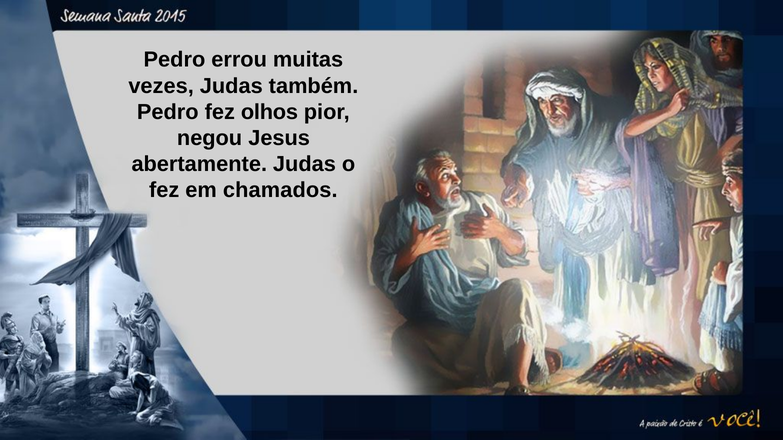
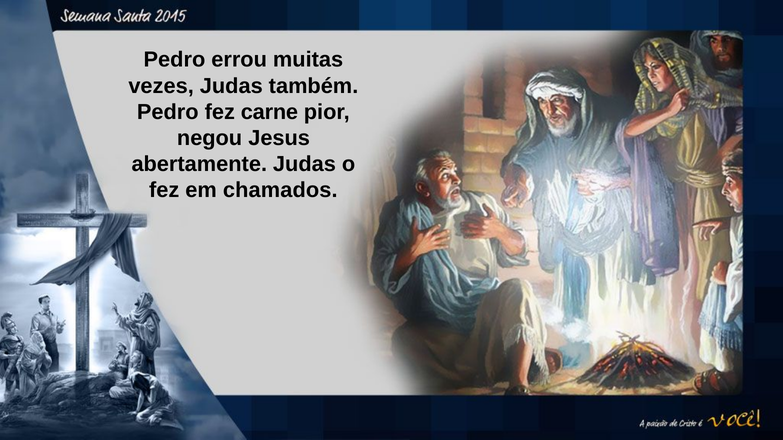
olhos: olhos -> carne (269, 112)
